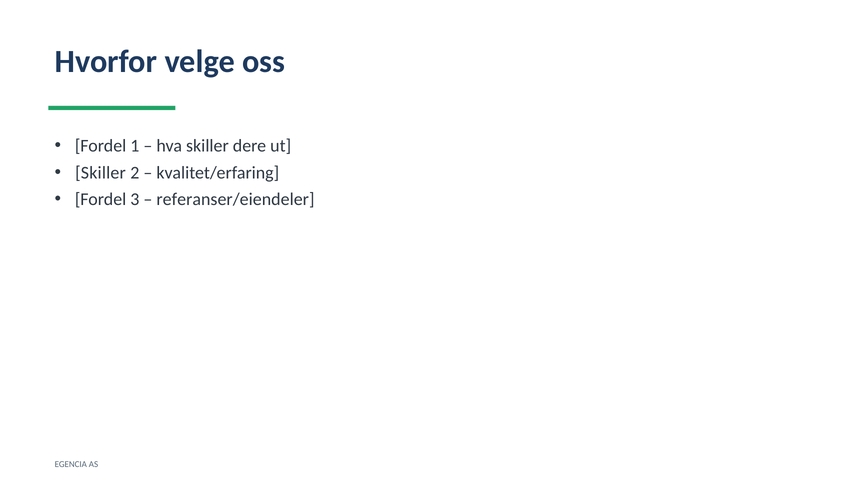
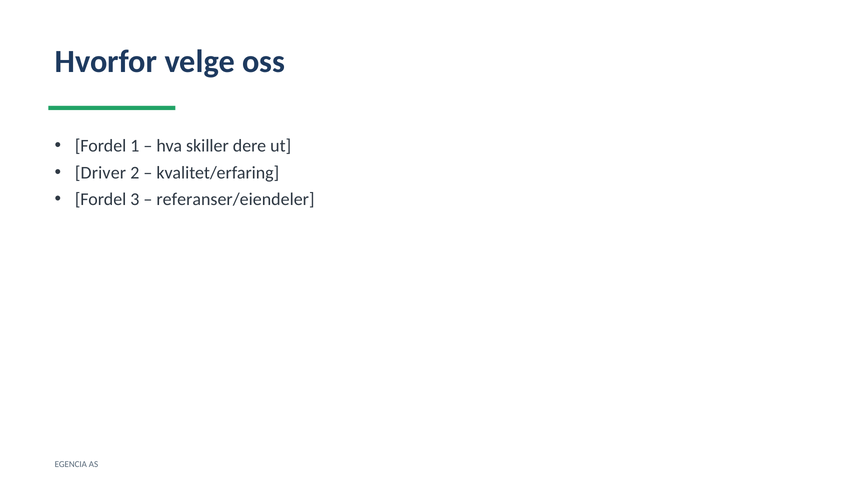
Skiller: Skiller -> Driver (100, 173)
